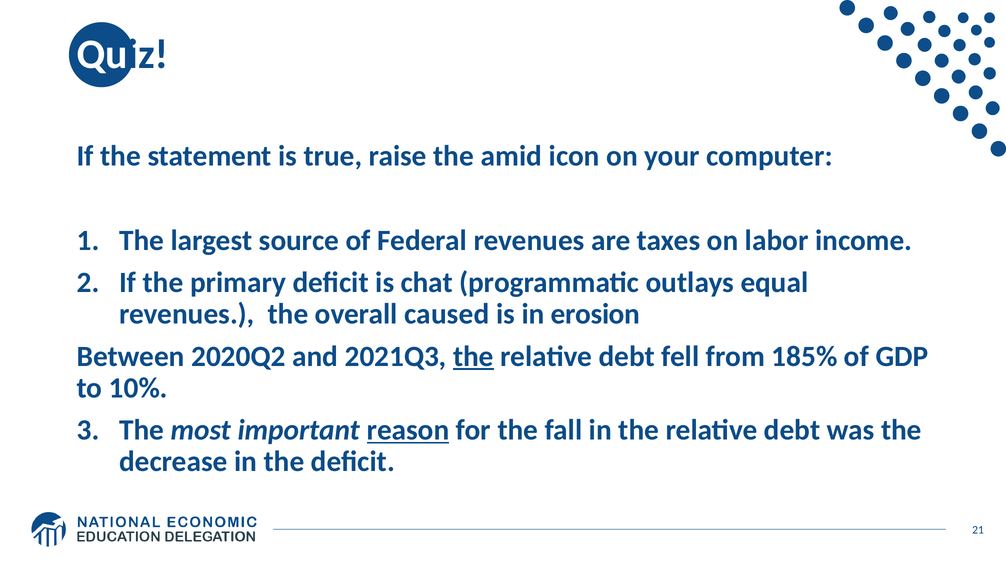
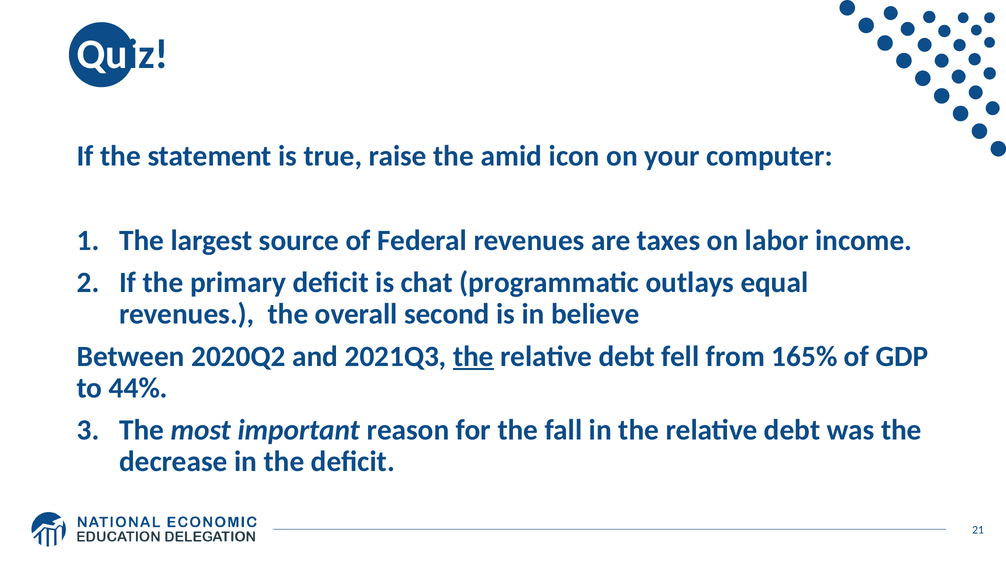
caused: caused -> second (447, 314)
erosion: erosion -> believe (595, 314)
185%: 185% -> 165% (804, 356)
10%: 10% -> 44% (138, 388)
reason underline: present -> none (408, 430)
